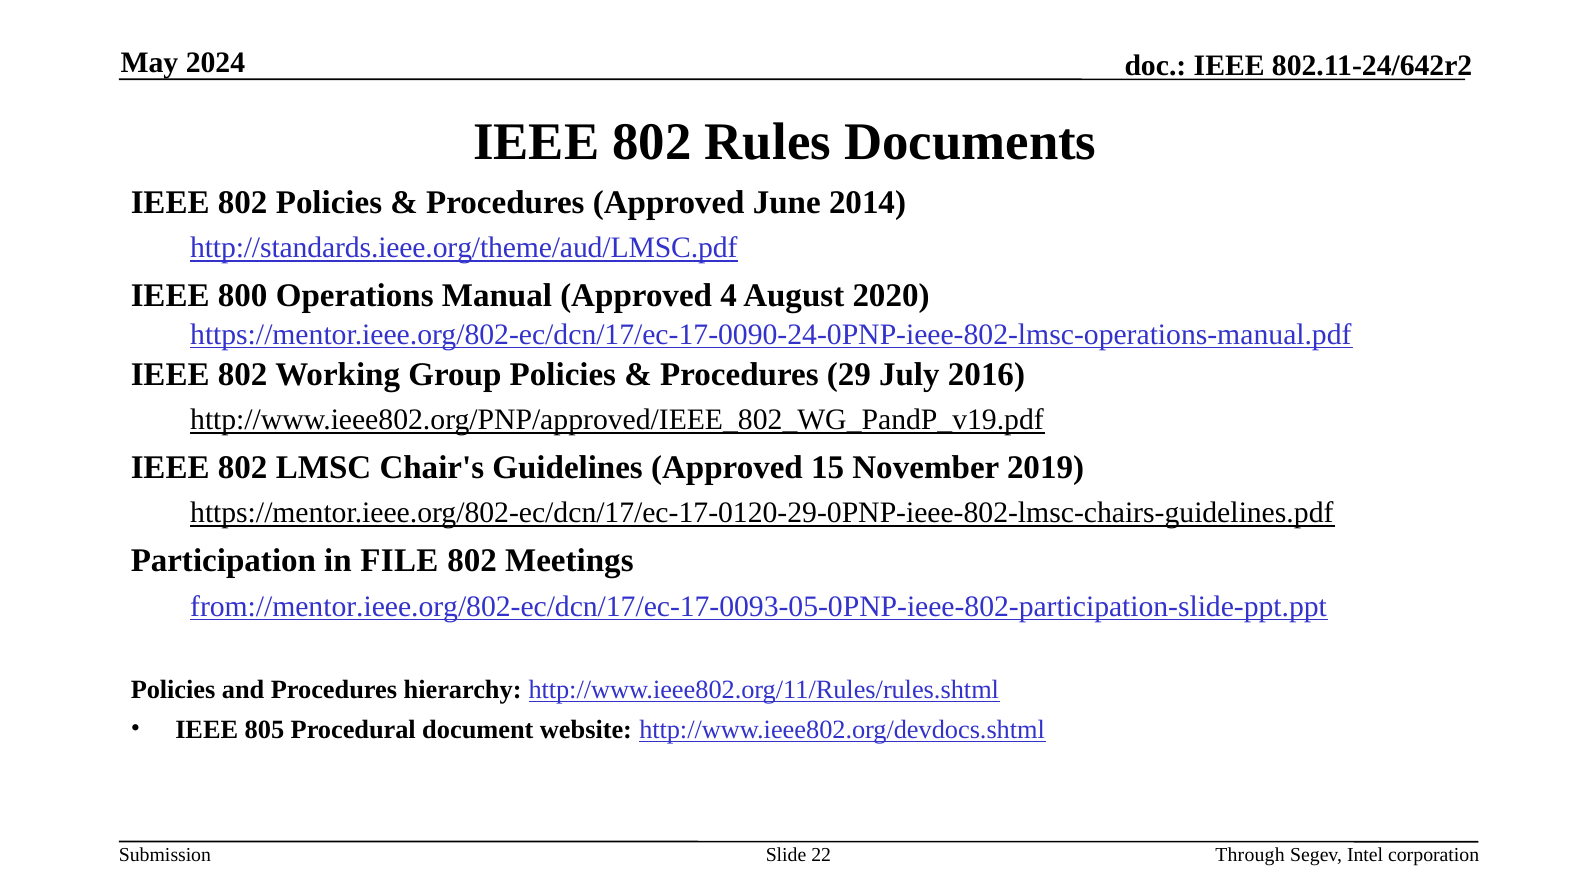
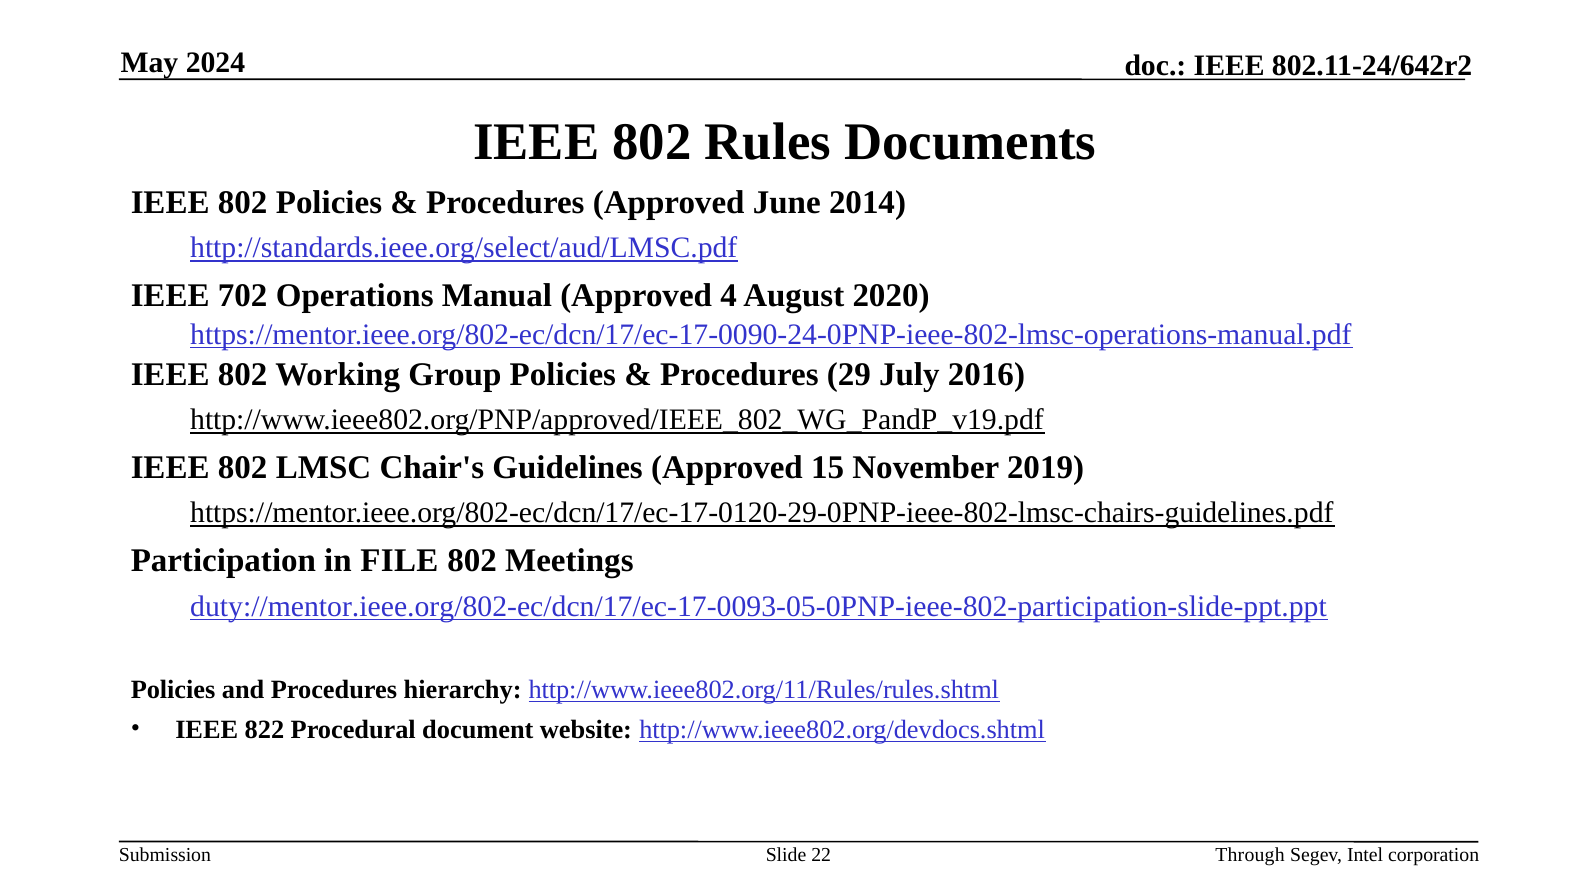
http://standards.ieee.org/theme/aud/LMSC.pdf: http://standards.ieee.org/theme/aud/LMSC.pdf -> http://standards.ieee.org/select/aud/LMSC.pdf (464, 248)
800: 800 -> 702 (243, 296)
from://mentor.ieee.org/802-ec/dcn/17/ec-17-0093-05-0PNP-ieee-802-participation-slide-ppt.ppt: from://mentor.ieee.org/802-ec/dcn/17/ec-17-0093-05-0PNP-ieee-802-participation-slide-ppt.ppt -> duty://mentor.ieee.org/802-ec/dcn/17/ec-17-0093-05-0PNP-ieee-802-participation-slide-ppt.ppt (758, 607)
805: 805 -> 822 (264, 730)
